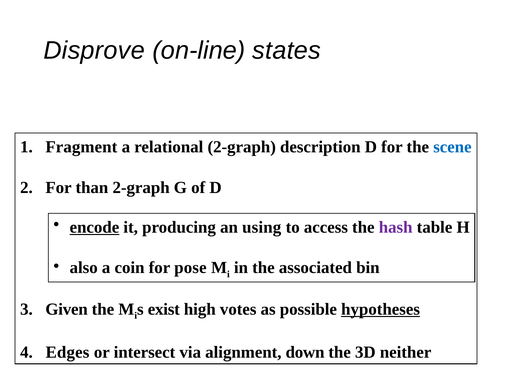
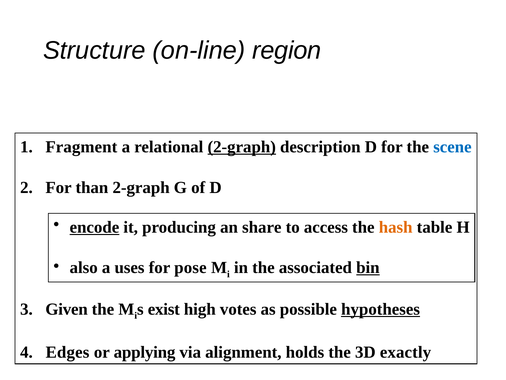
Disprove: Disprove -> Structure (94, 50)
states: states -> region (287, 50)
2-graph underline: none -> present (242, 147)
using: using -> share (262, 227)
hash colour: purple -> orange (396, 227)
coin: coin -> uses (130, 267)
bin underline: none -> present (368, 267)
intersect: intersect -> applying (145, 352)
down: down -> holds (305, 352)
neither: neither -> exactly (406, 352)
